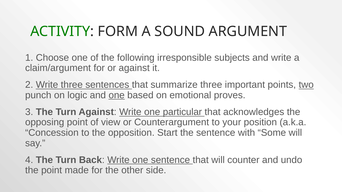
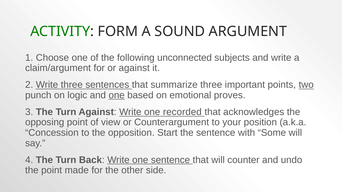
irresponsible: irresponsible -> unconnected (185, 58)
particular: particular -> recorded (182, 112)
